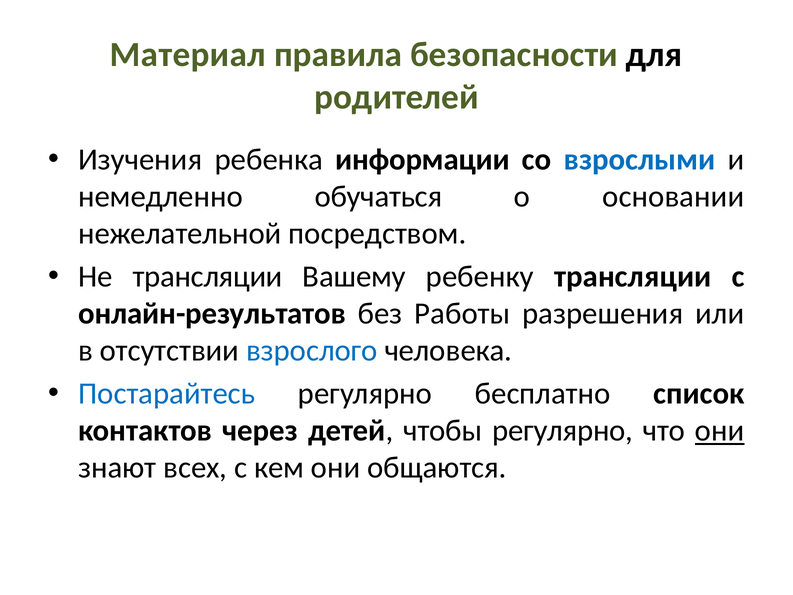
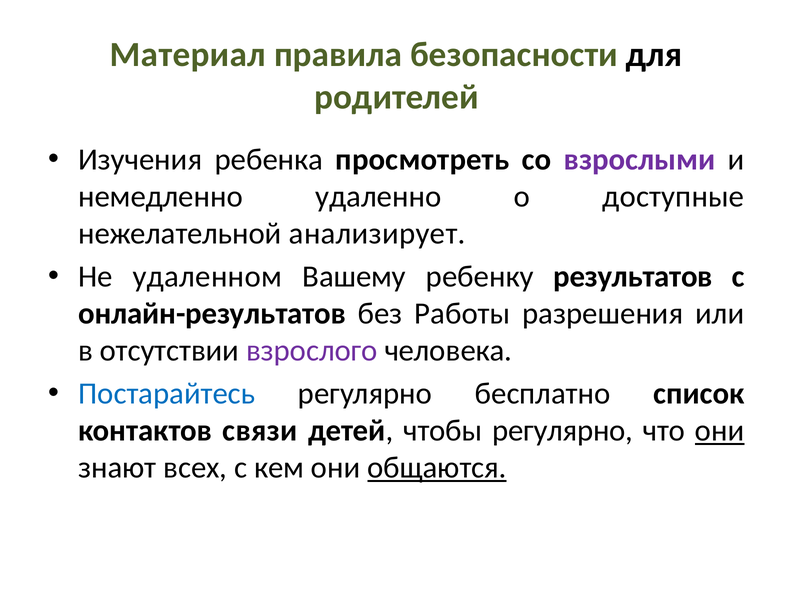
информации: информации -> просмотреть (422, 160)
взрослыми colour: blue -> purple (640, 160)
обучаться: обучаться -> удаленно (378, 197)
основании: основании -> доступные (673, 197)
посредством: посредством -> анализирует (377, 233)
Не трансляции: трансляции -> удаленном (207, 277)
ребенку трансляции: трансляции -> результатов (633, 277)
взрослого colour: blue -> purple (312, 350)
через: через -> связи (260, 430)
общаются underline: none -> present (437, 467)
